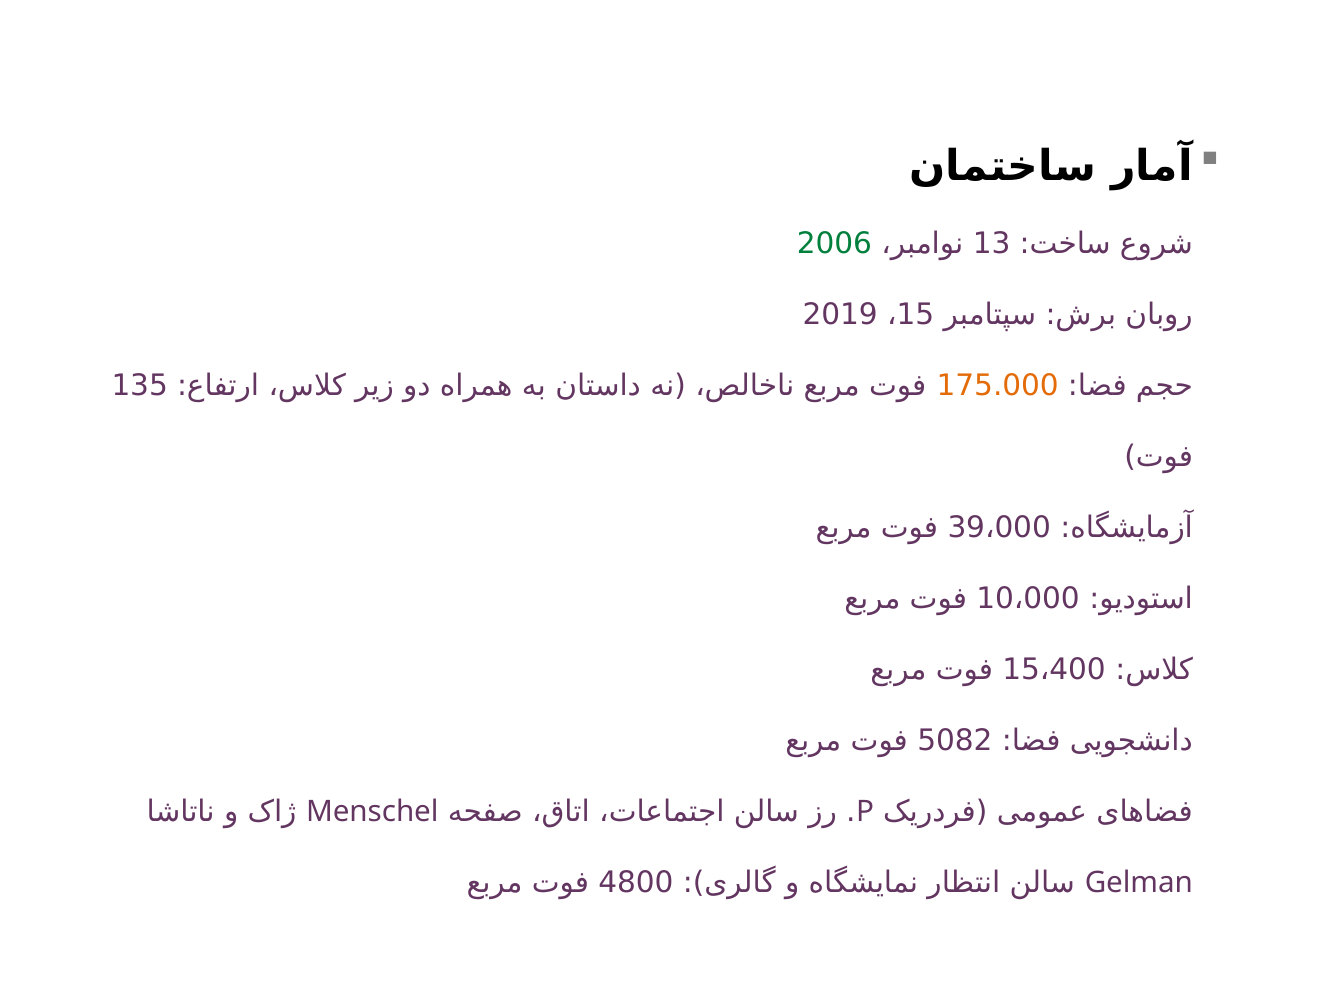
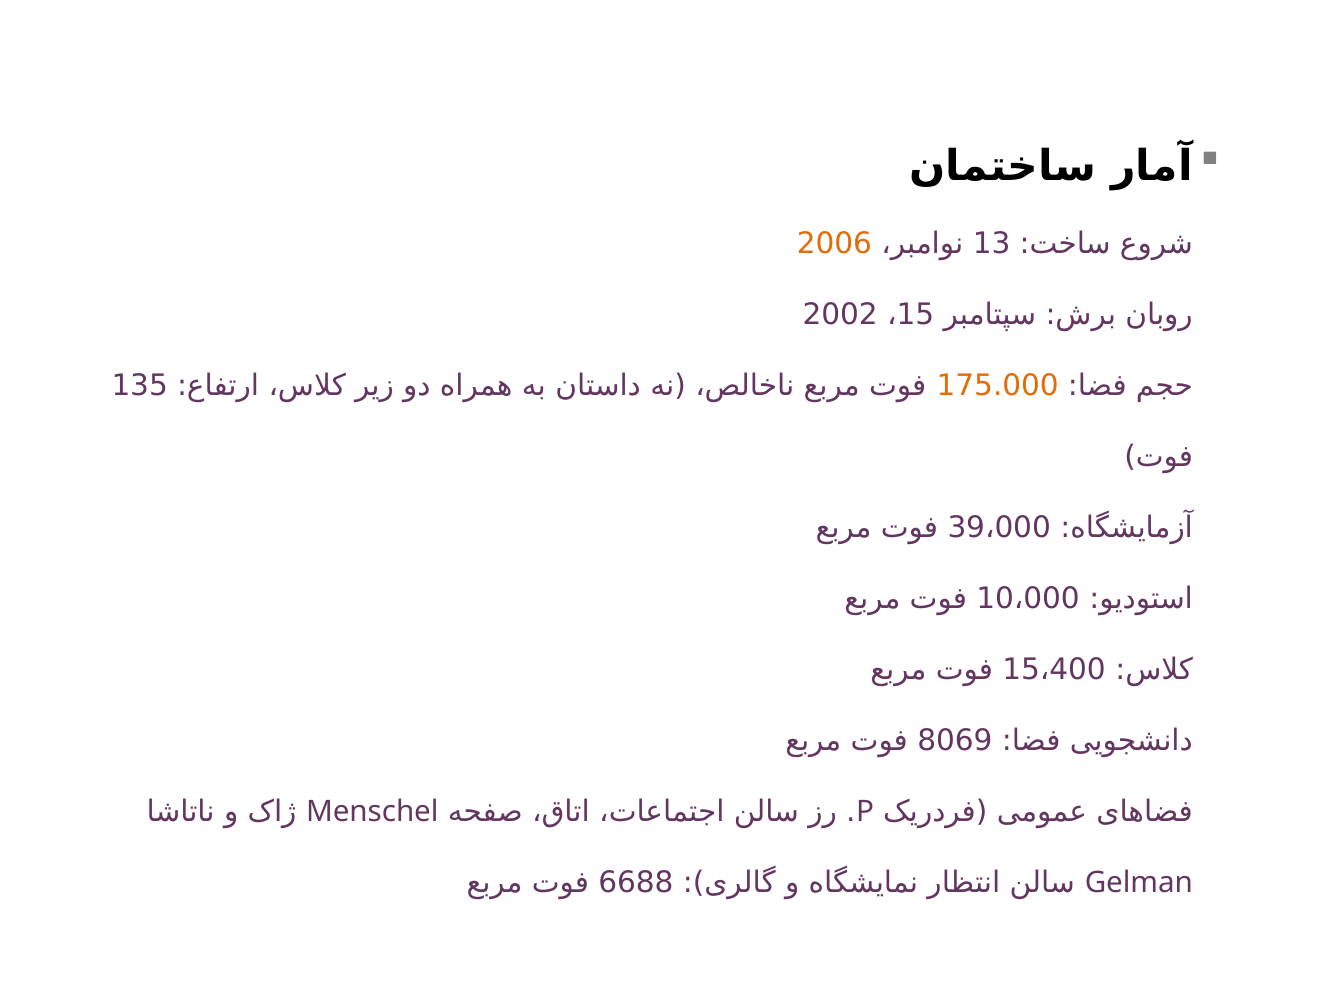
2006 colour: green -> orange (834, 244)
2019: 2019 -> 2002 (840, 315)
5082: 5082 -> 8069 (955, 742)
4800: 4800 -> 6688 (636, 884)
